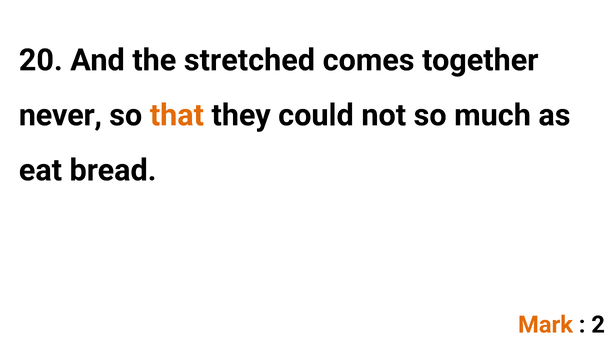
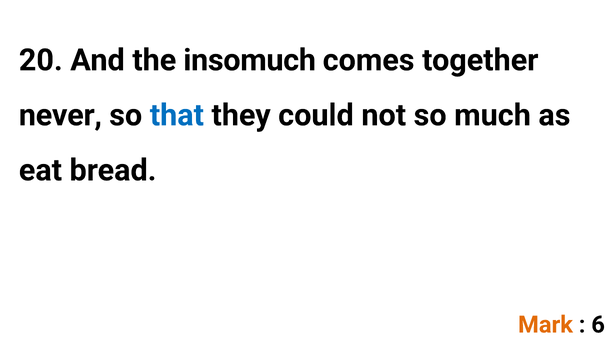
stretched: stretched -> insomuch (250, 60)
that colour: orange -> blue (177, 115)
2: 2 -> 6 (598, 324)
